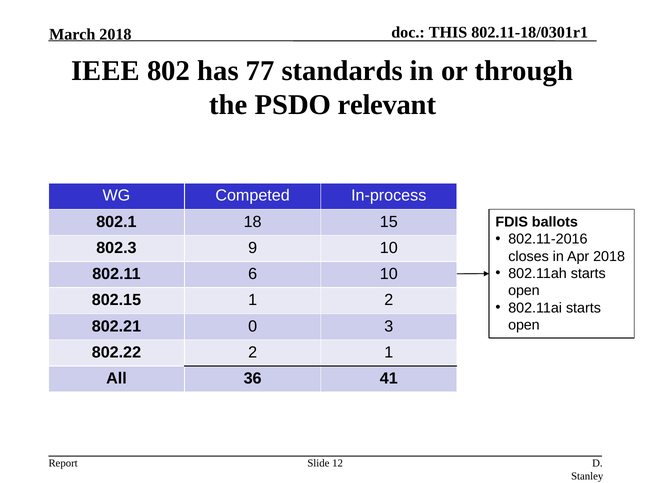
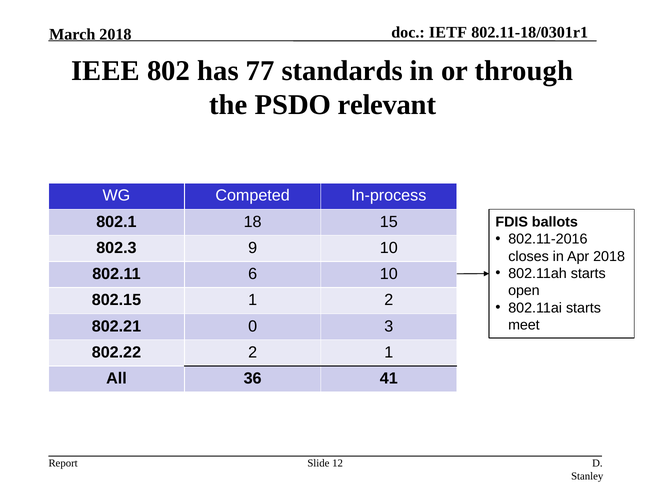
THIS: THIS -> IETF (448, 32)
open: open -> meet (524, 326)
